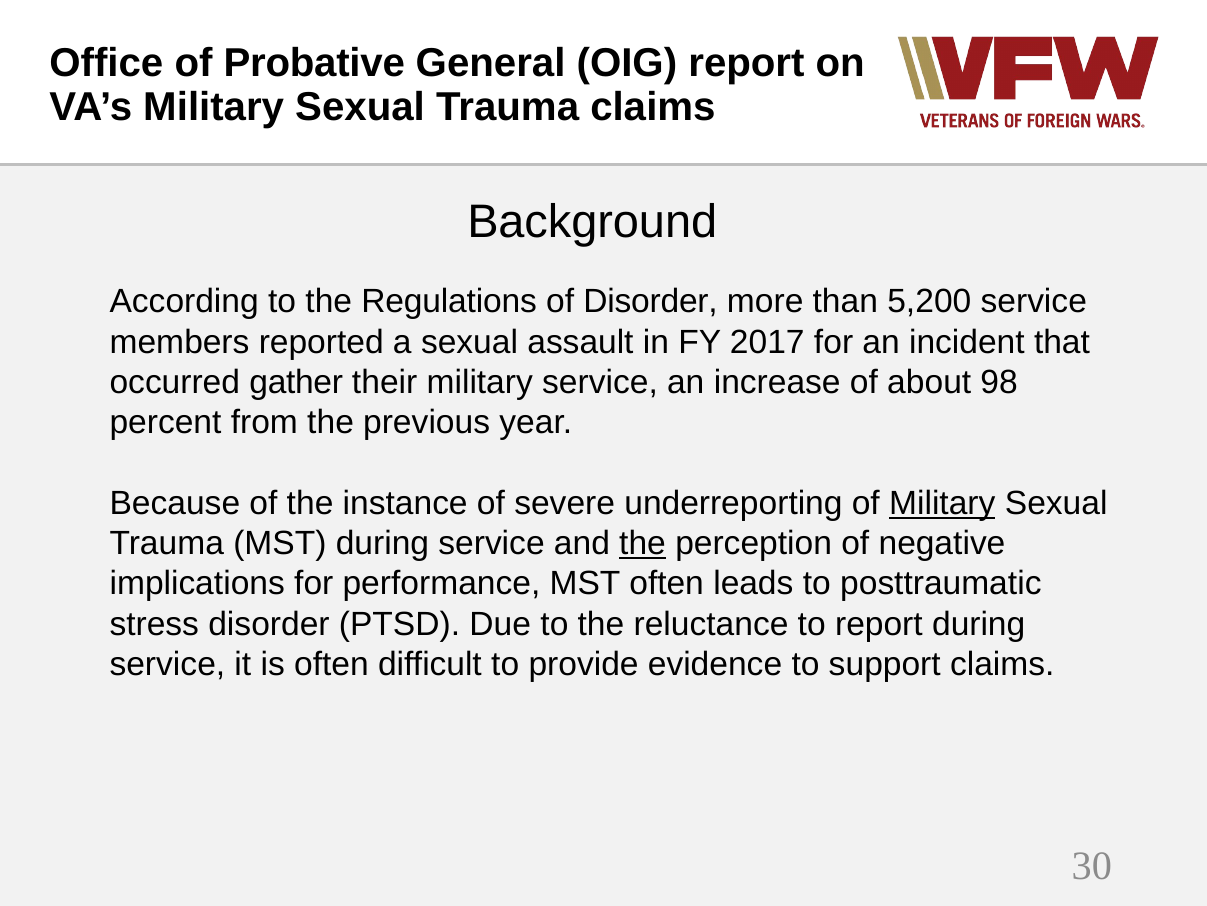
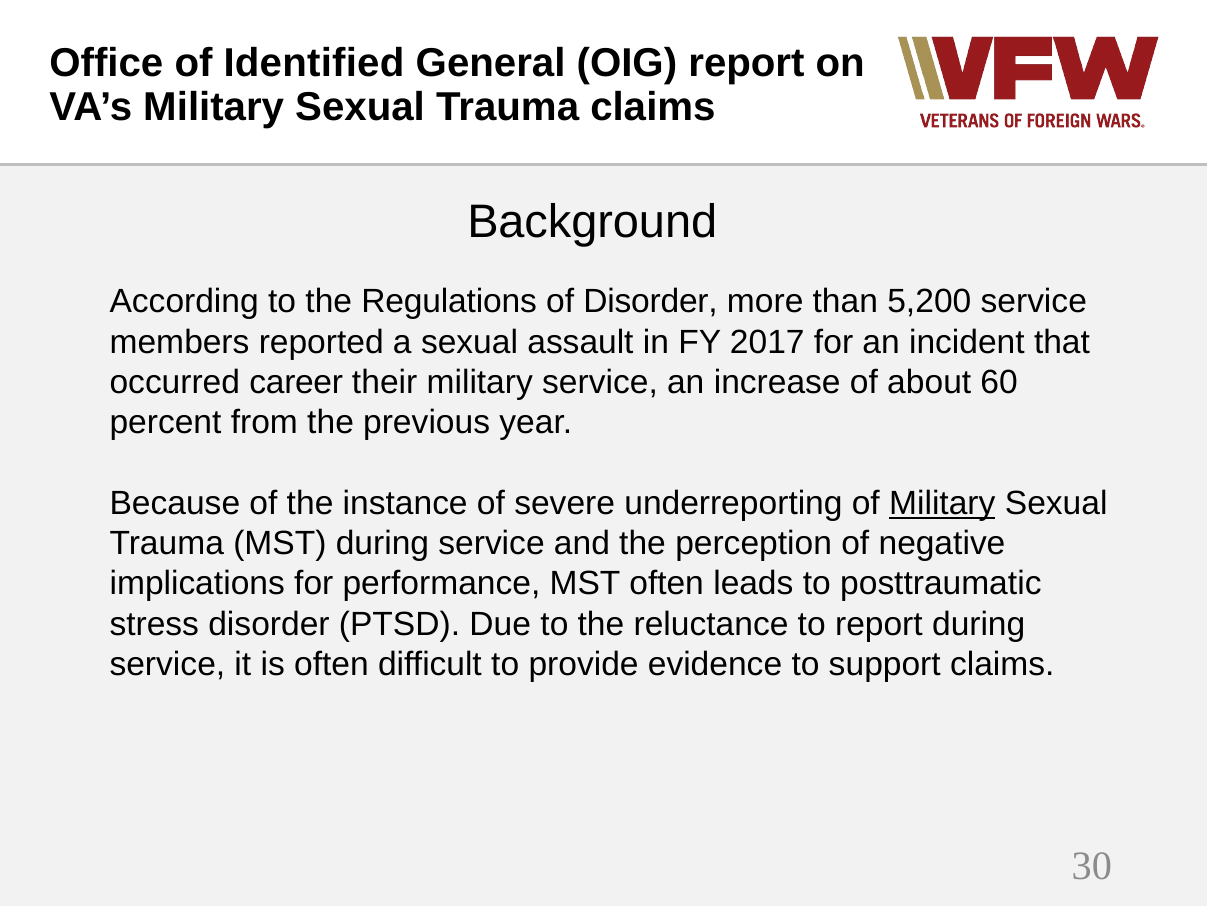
Probative: Probative -> Identified (314, 63)
gather: gather -> career (296, 382)
98: 98 -> 60 (999, 382)
the underline: present -> none (643, 543)
